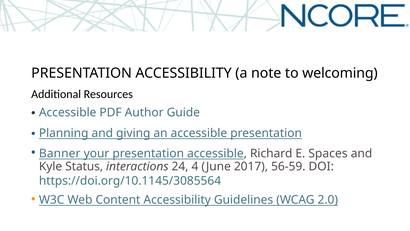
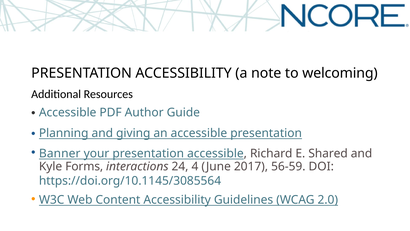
Spaces: Spaces -> Shared (328, 153)
Status: Status -> Forms (84, 166)
